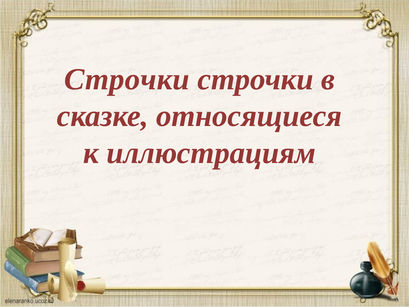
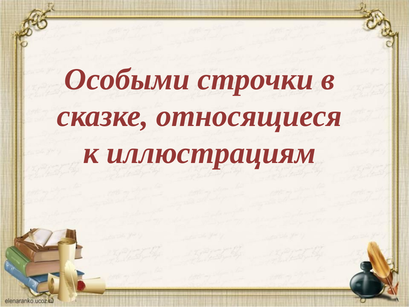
Строчки: Строчки -> Особыми (127, 79)
